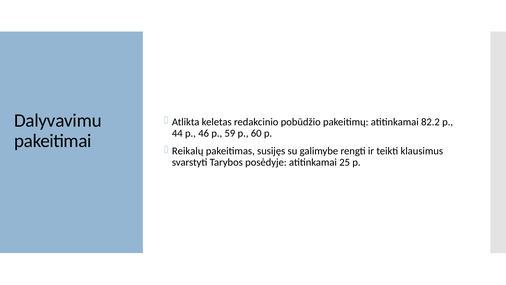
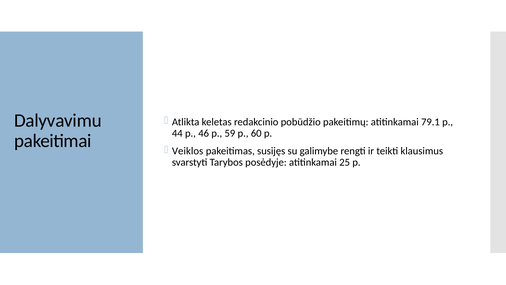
82.2: 82.2 -> 79.1 (430, 122)
Reikalų: Reikalų -> Veiklos (188, 151)
